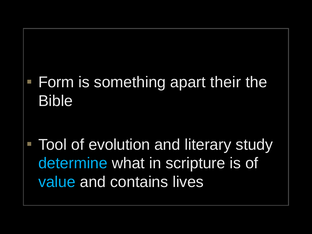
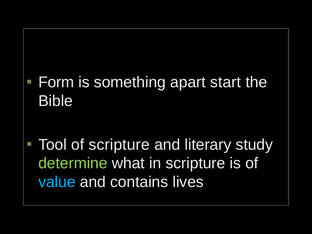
their: their -> start (226, 82)
of evolution: evolution -> scripture (119, 145)
determine colour: light blue -> light green (73, 163)
